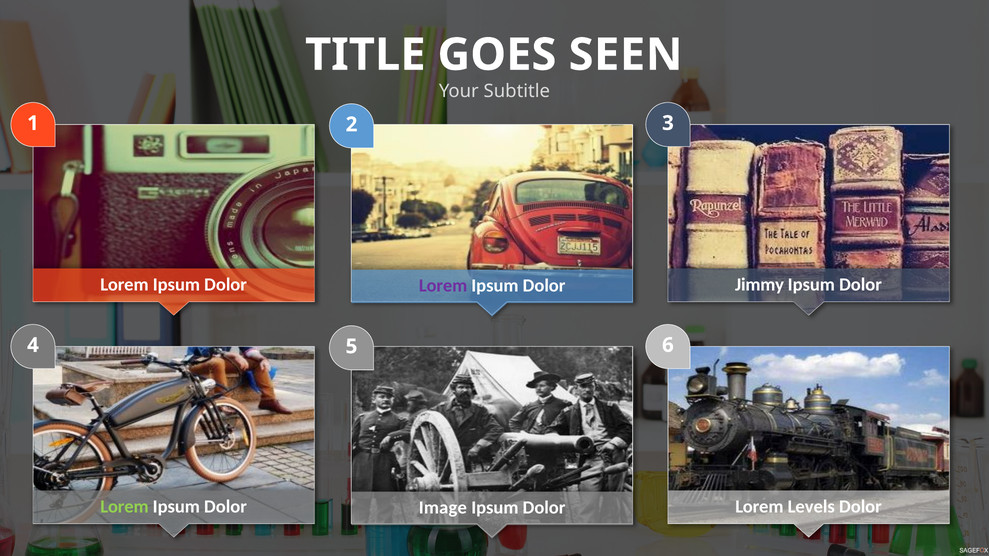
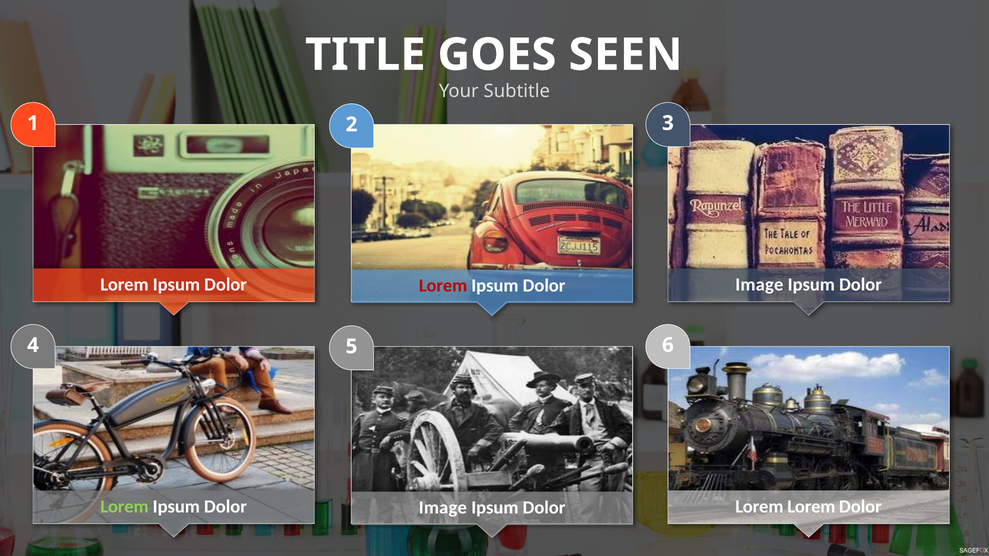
Jimmy: Jimmy -> Image (759, 285)
Lorem colour: purple -> red (443, 286)
Lorem Levels: Levels -> Lorem (811, 507)
